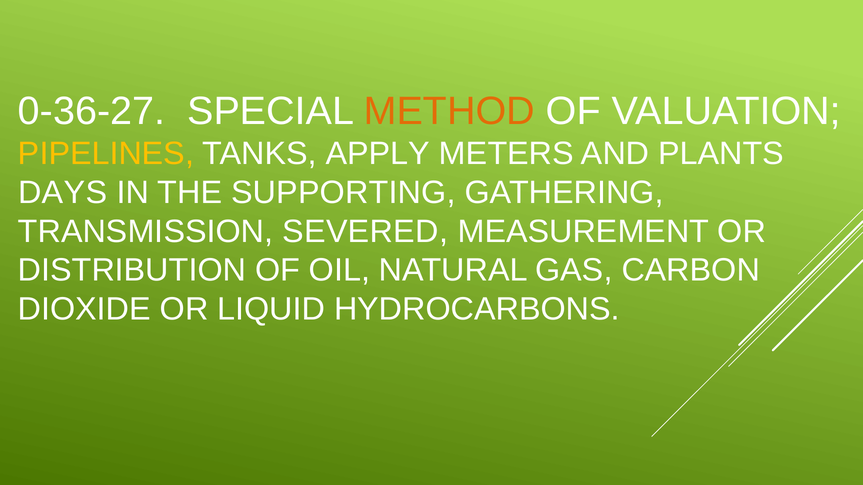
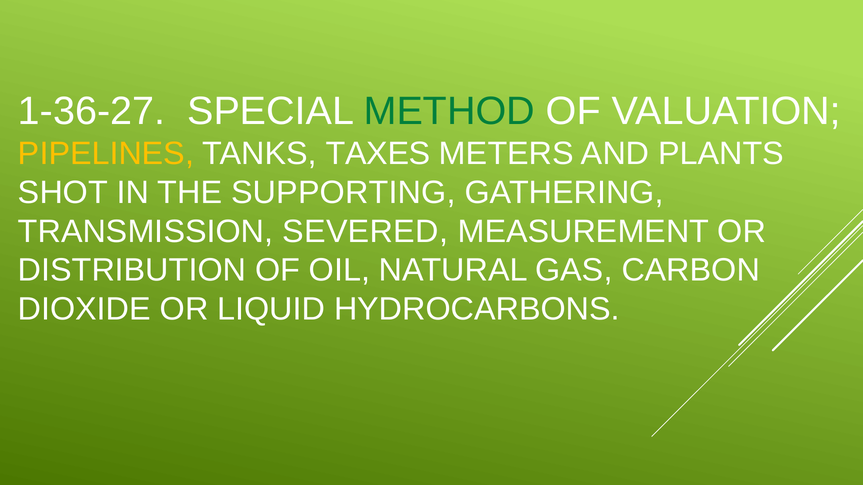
0-36-27: 0-36-27 -> 1-36-27 (92, 111)
METHOD colour: orange -> green (449, 111)
APPLY: APPLY -> TAXES (378, 154)
DAYS: DAYS -> SHOT (63, 193)
